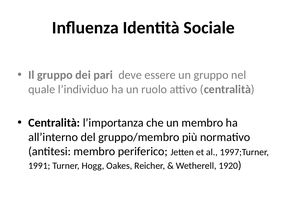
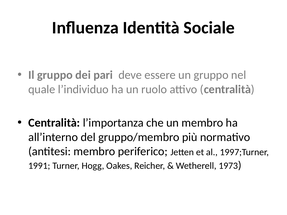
1920: 1920 -> 1973 (228, 166)
